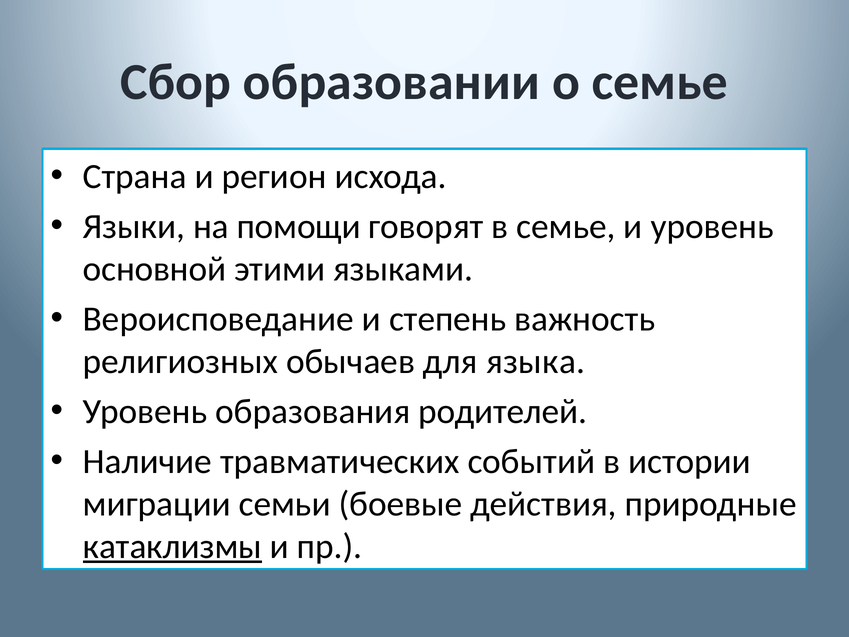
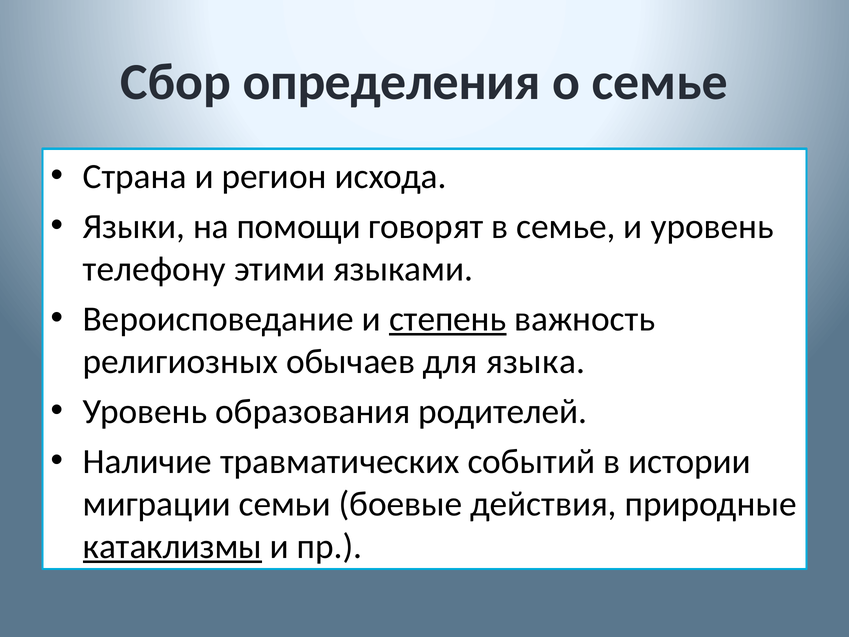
образовании: образовании -> определения (392, 82)
основной: основной -> телефону (154, 269)
степень underline: none -> present (448, 319)
